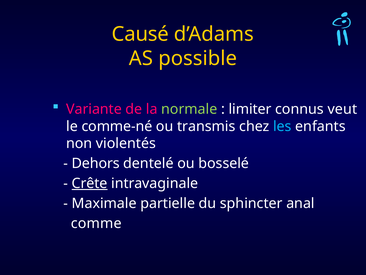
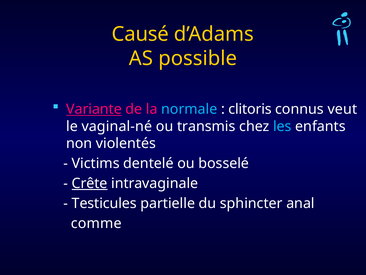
Variante underline: none -> present (94, 109)
normale colour: light green -> light blue (189, 109)
limiter: limiter -> clitoris (250, 109)
comme-né: comme-né -> vaginal-né (117, 126)
Dehors: Dehors -> Victims (96, 163)
Maximale: Maximale -> Testicules (104, 203)
